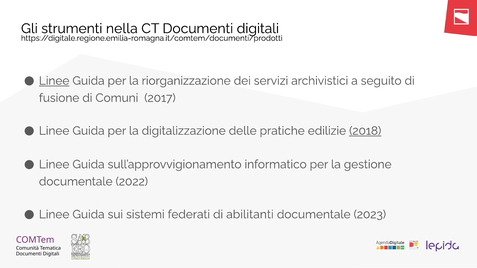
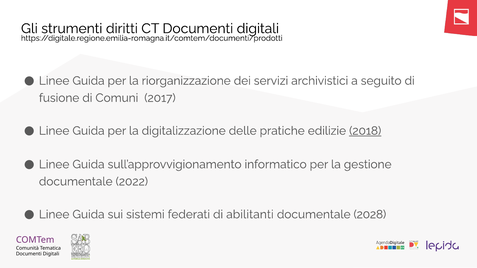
nella: nella -> diritti (122, 29)
Linee underline: present -> none (54, 81)
2023: 2023 -> 2028 (370, 215)
